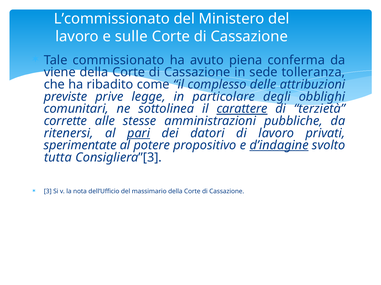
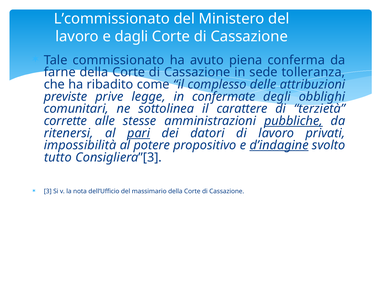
sulle: sulle -> dagli (131, 37)
viene: viene -> farne (60, 73)
particolare: particolare -> confermate (224, 97)
carattere underline: present -> none (242, 109)
pubbliche underline: none -> present (293, 121)
sperimentate: sperimentate -> impossibilità (80, 146)
tutta: tutta -> tutto (58, 158)
